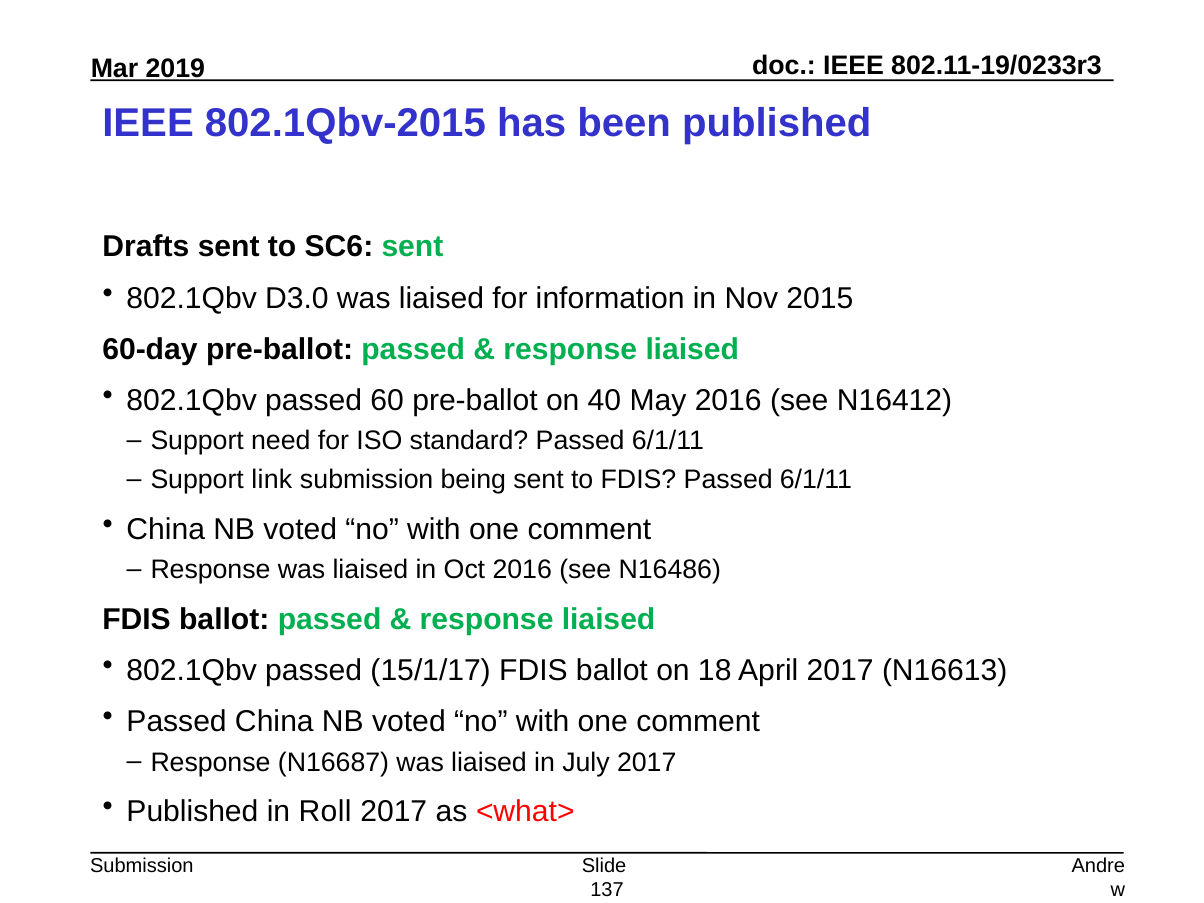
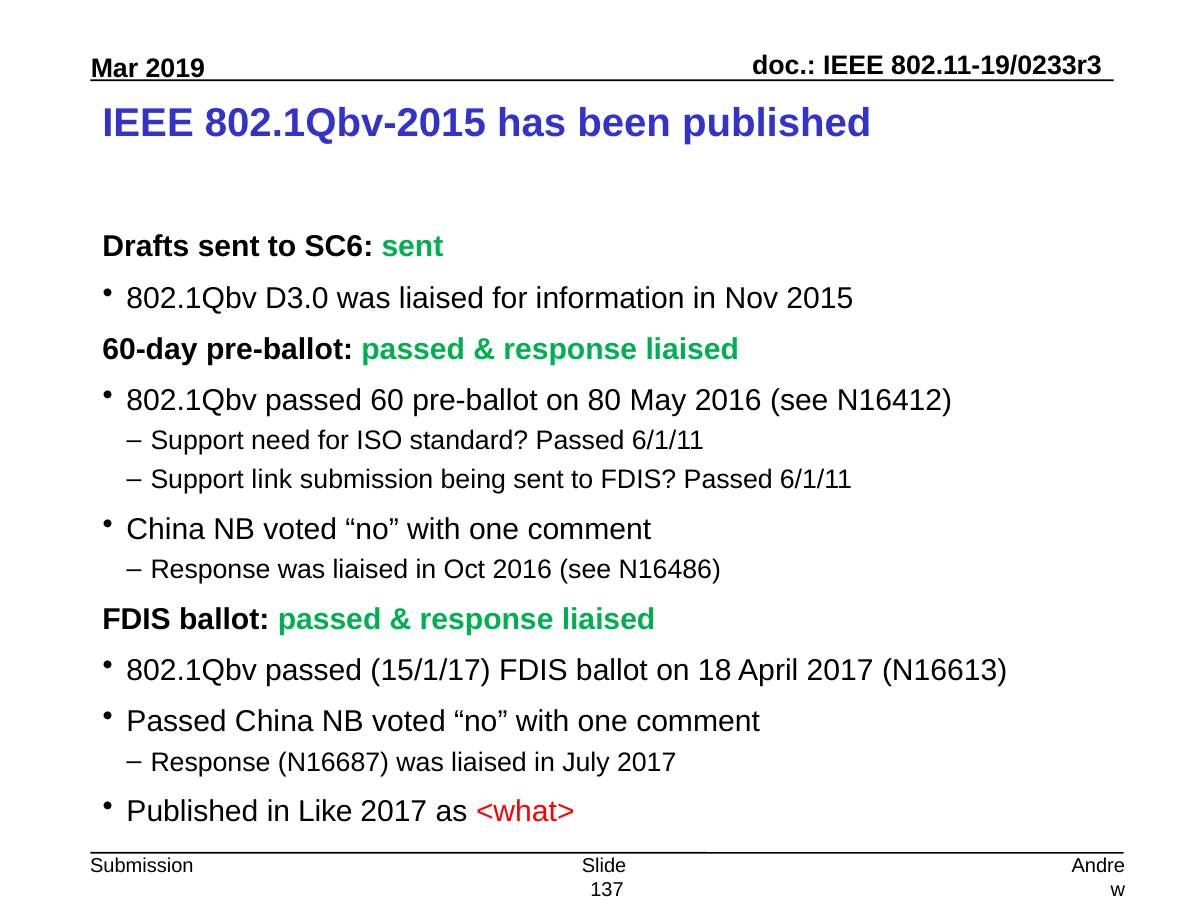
40: 40 -> 80 (604, 401)
Roll: Roll -> Like (325, 812)
